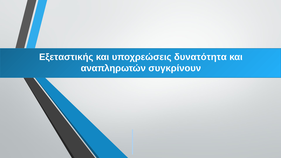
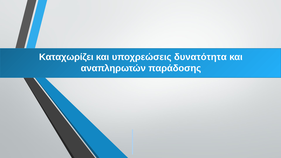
Εξεταστικής: Εξεταστικής -> Καταχωρίζει (66, 57)
συγκρίνουν: συγκρίνουν -> παράδοσης (175, 68)
